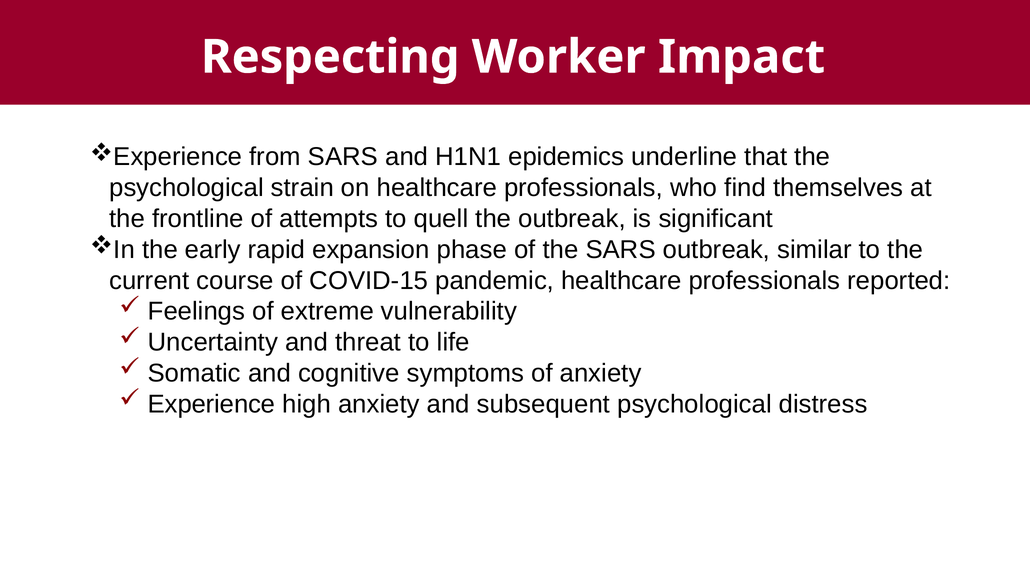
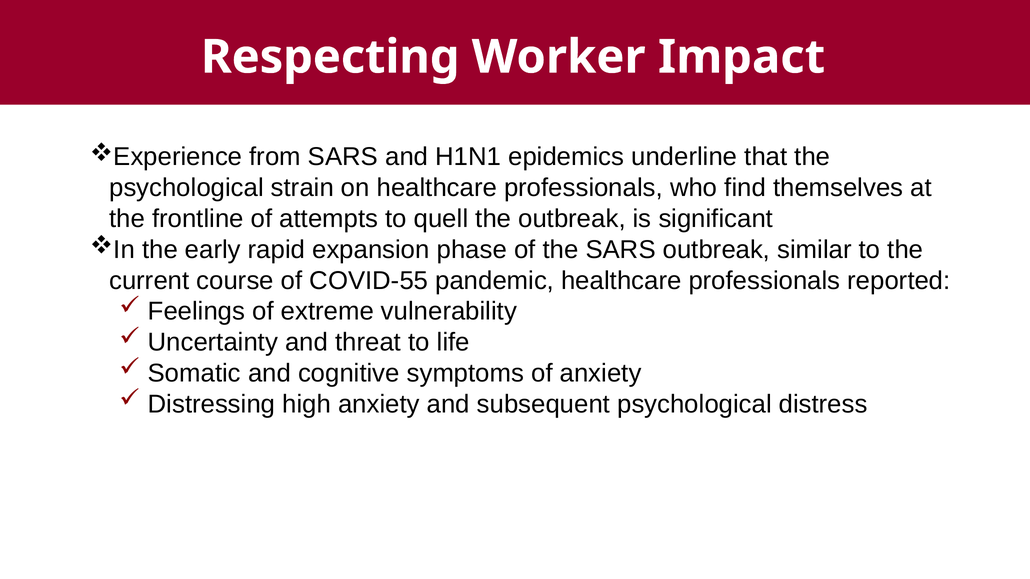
COVID-15: COVID-15 -> COVID-55 (369, 281)
Experience: Experience -> Distressing (212, 404)
